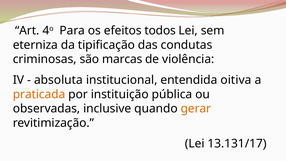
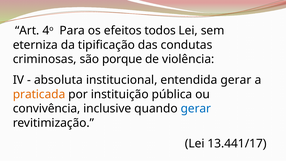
marcas: marcas -> porque (122, 59)
entendida oitiva: oitiva -> gerar (236, 80)
observadas: observadas -> convivência (47, 109)
gerar colour: orange -> blue (196, 109)
13.131/17: 13.131/17 -> 13.441/17 (235, 144)
